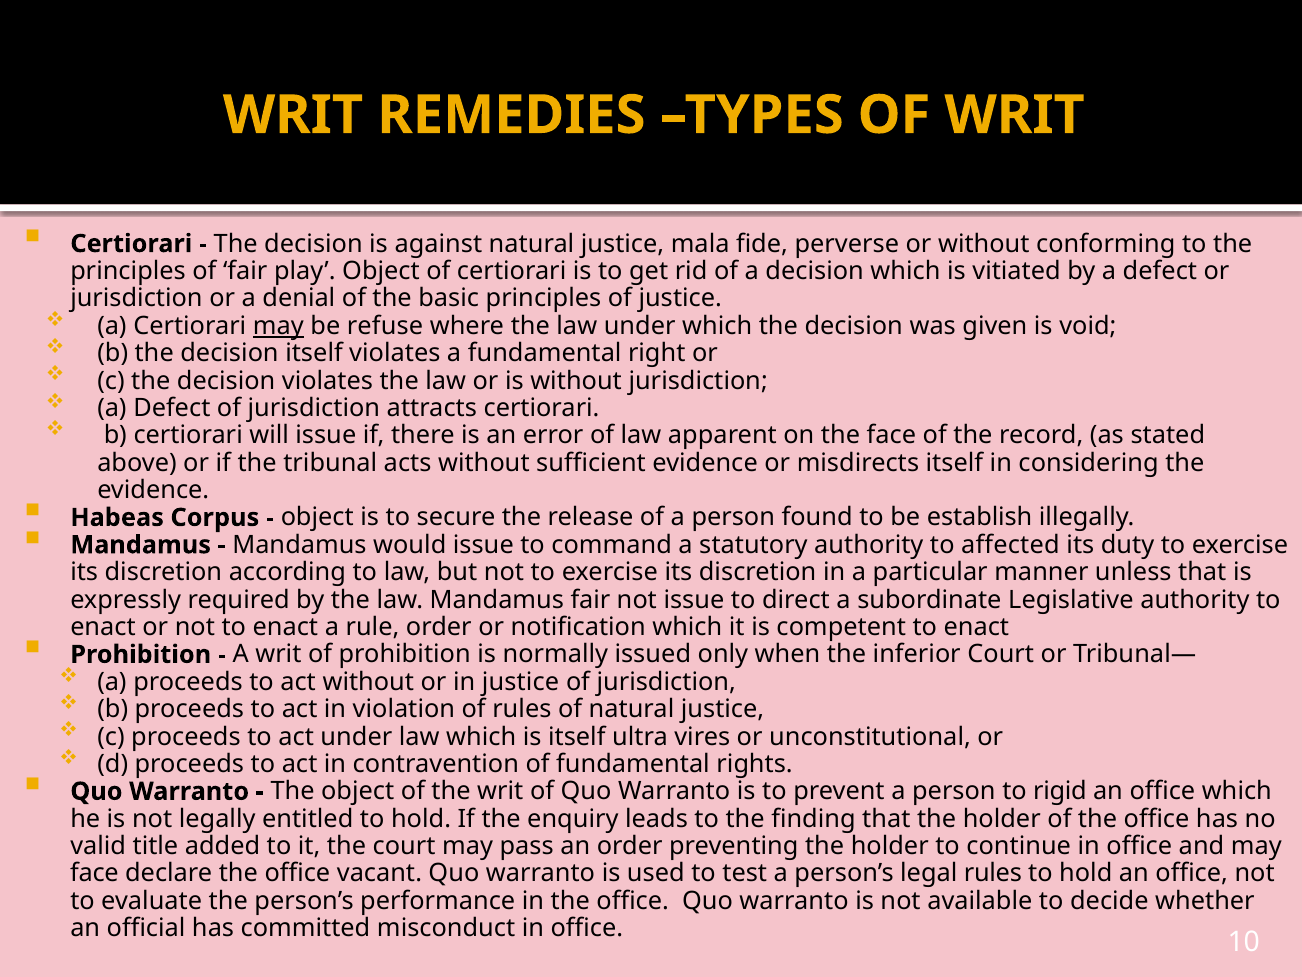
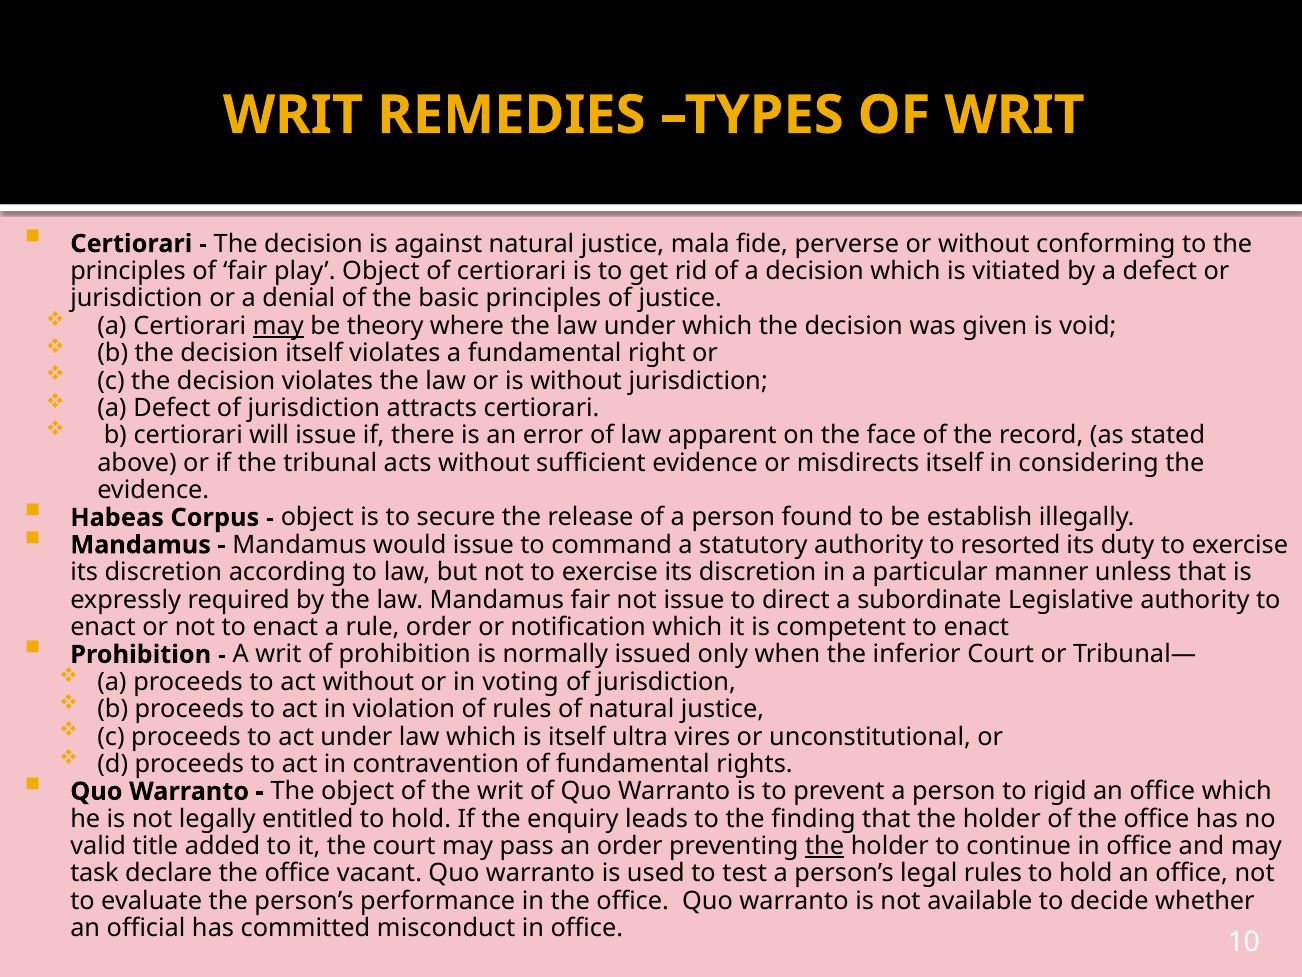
refuse: refuse -> theory (385, 326)
affected: affected -> resorted (1011, 545)
in justice: justice -> voting (520, 682)
the underline: none -> present (825, 846)
face: face -> task (94, 873)
